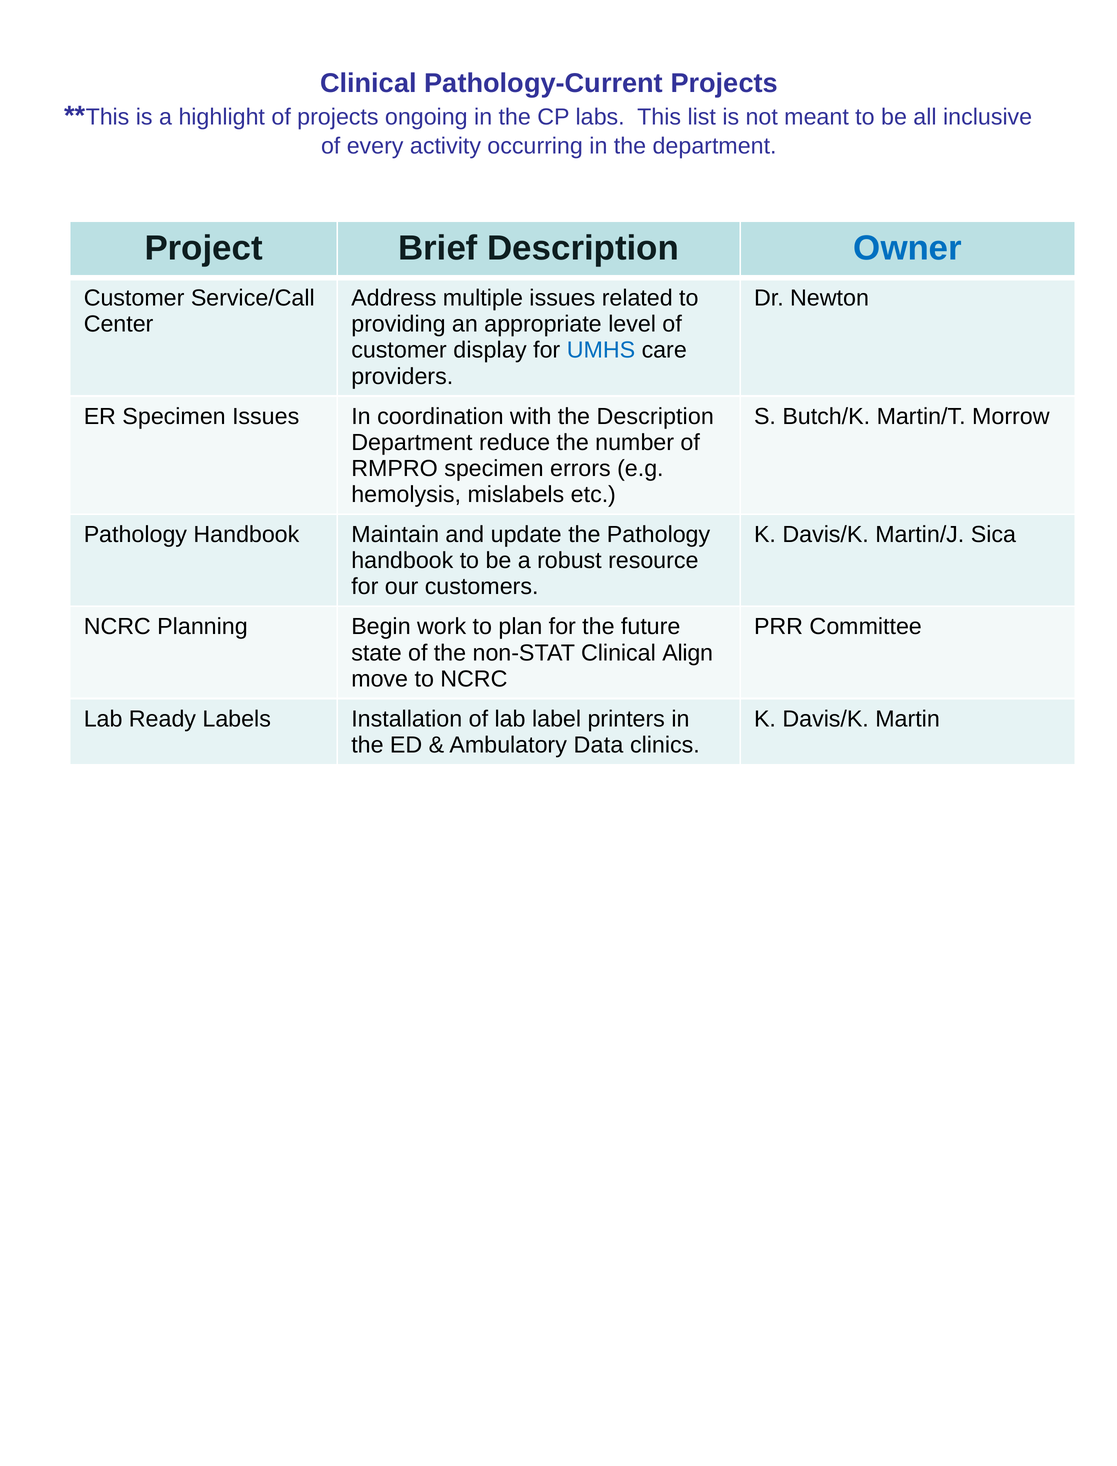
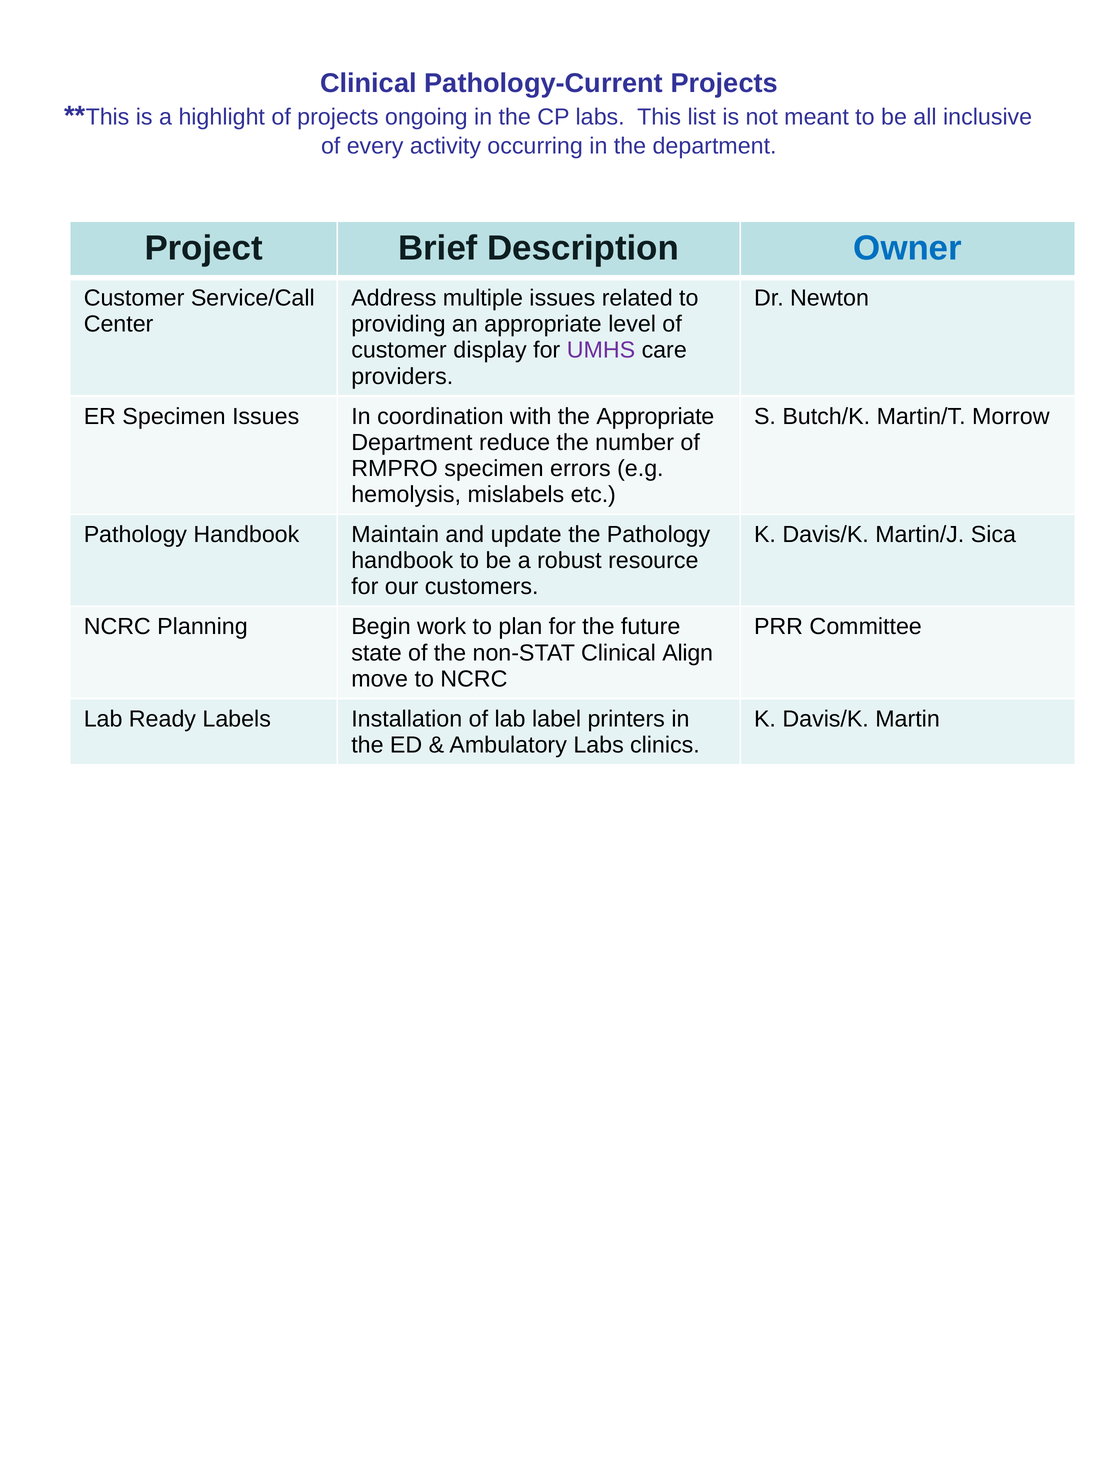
UMHS colour: blue -> purple (601, 350)
the Description: Description -> Appropriate (655, 416)
Ambulatory Data: Data -> Labs (599, 745)
